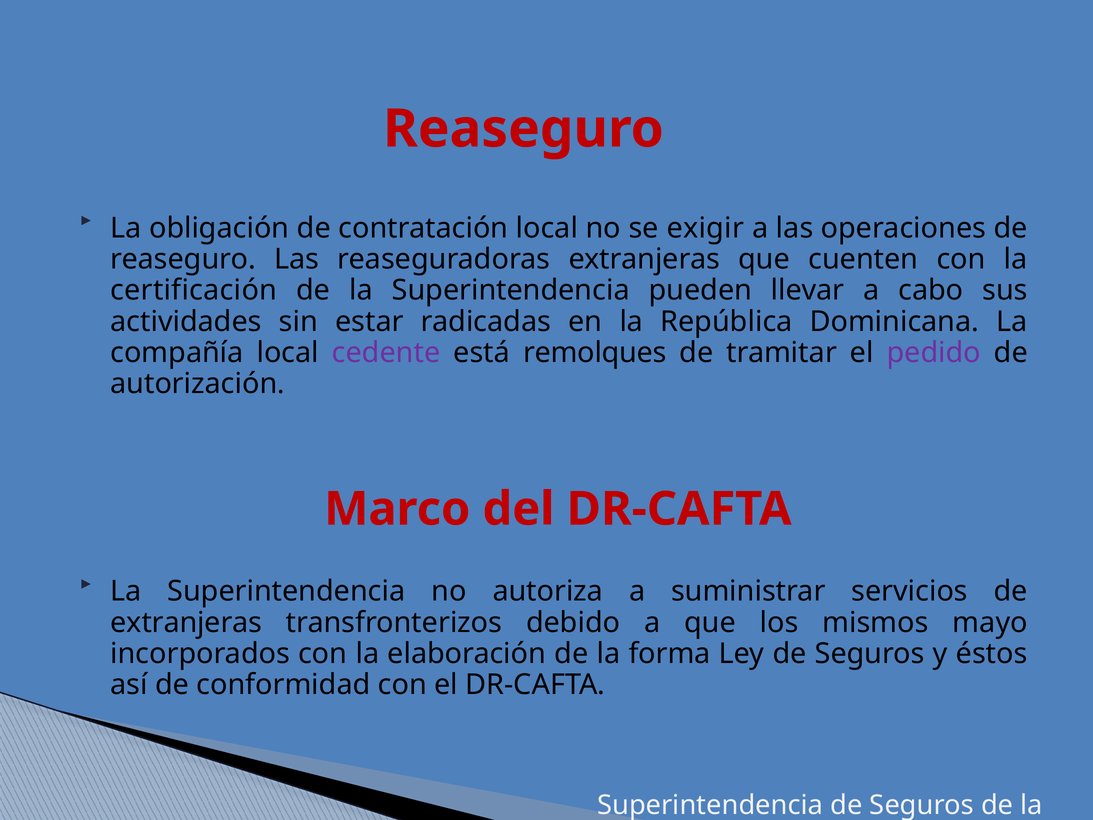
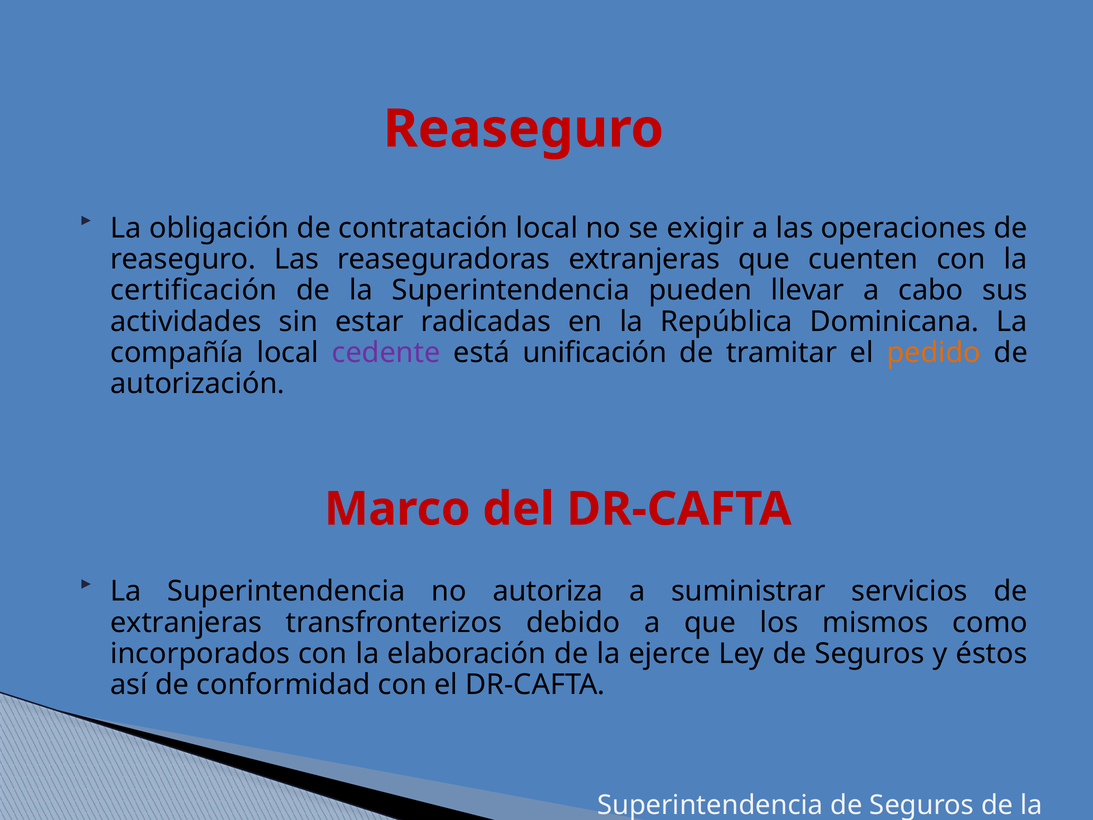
remolques: remolques -> unificación (595, 353)
pedido colour: purple -> orange (934, 353)
mayo: mayo -> como (990, 622)
forma: forma -> ejerce (670, 654)
